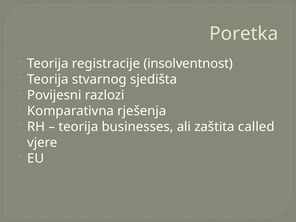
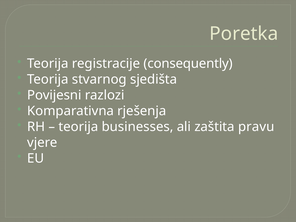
insolventnost: insolventnost -> consequently (188, 64)
called: called -> pravu (256, 127)
